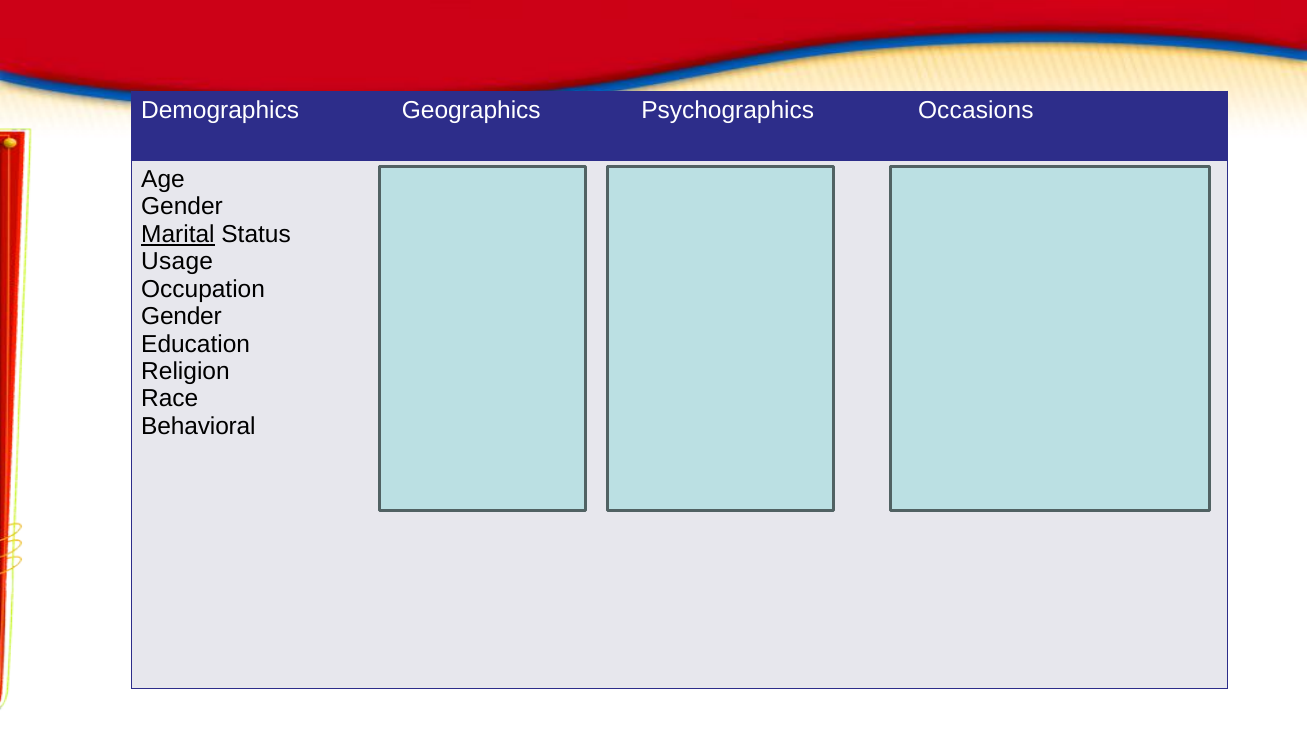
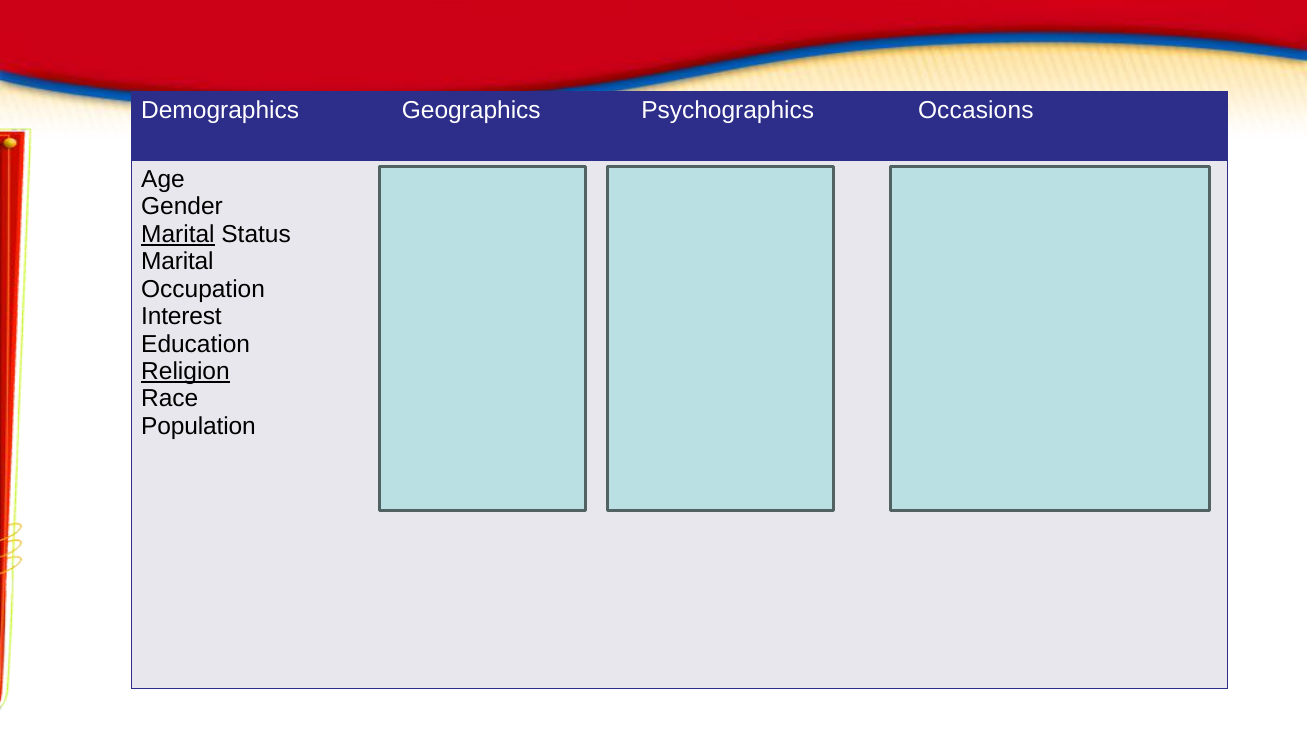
Usage: Usage -> Marital (177, 262)
Gender: Gender -> Interest (181, 317)
Religion underline: none -> present (185, 372)
Behavioral: Behavioral -> Population (198, 426)
